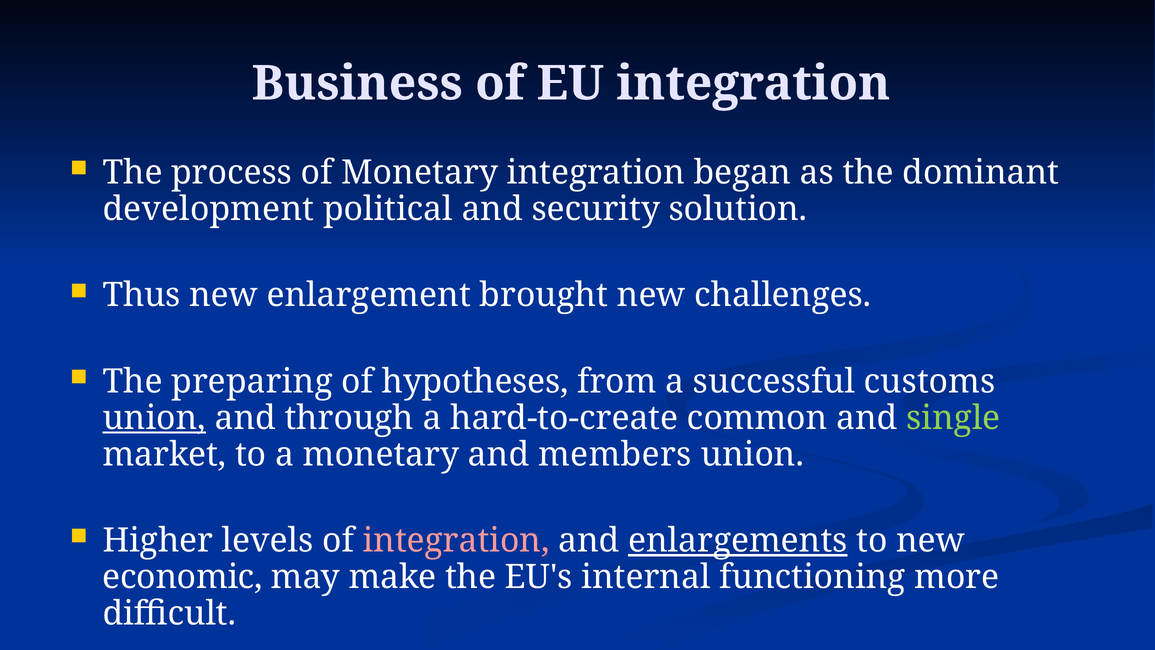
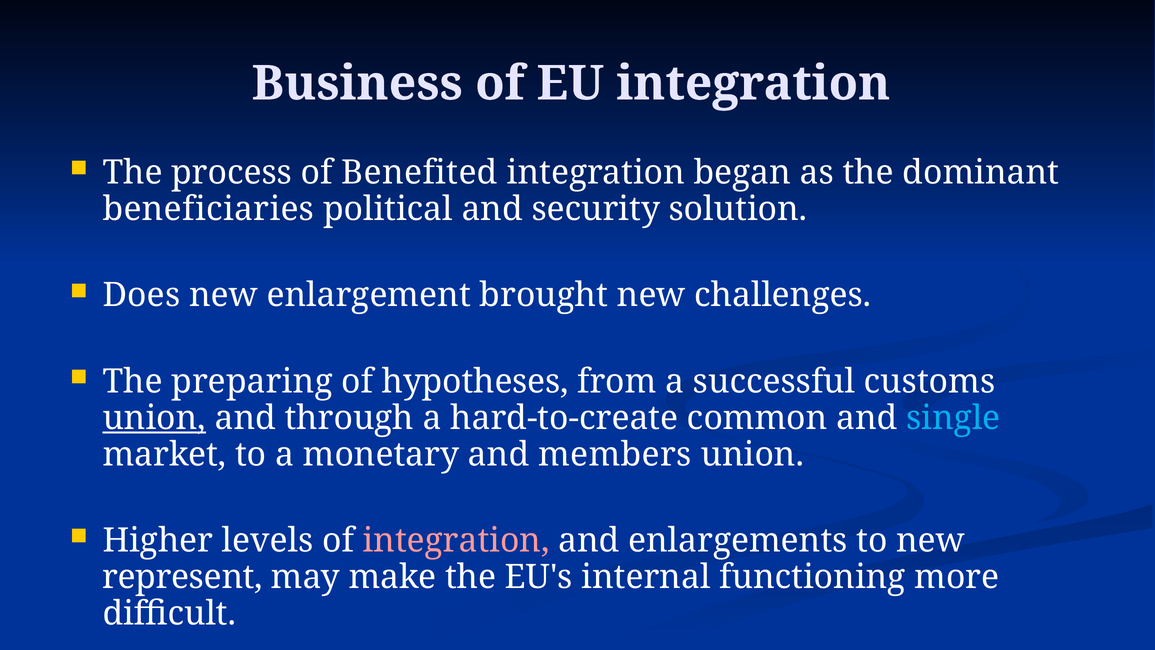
of Monetary: Monetary -> Benefited (420, 172)
development: development -> beneficiaries (208, 209)
Thus: Thus -> Does (141, 295)
single colour: light green -> light blue (953, 418)
enlargements underline: present -> none (738, 540)
economic: economic -> represent (183, 577)
